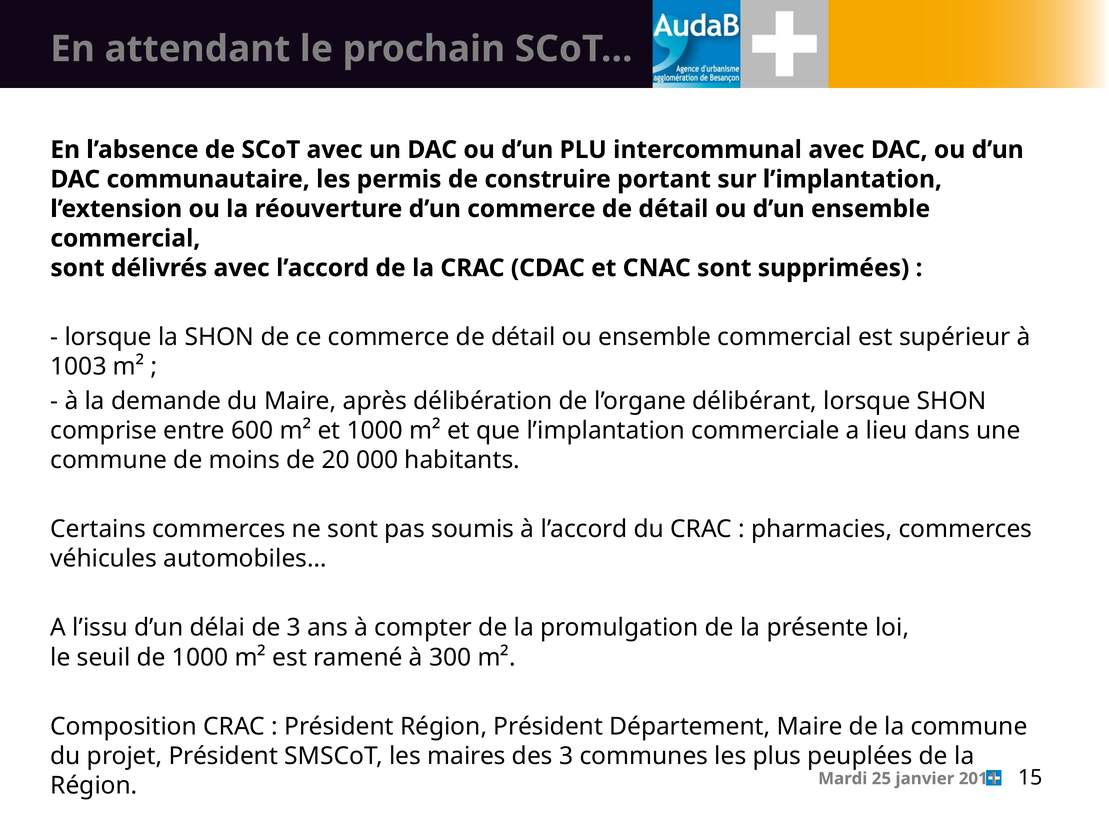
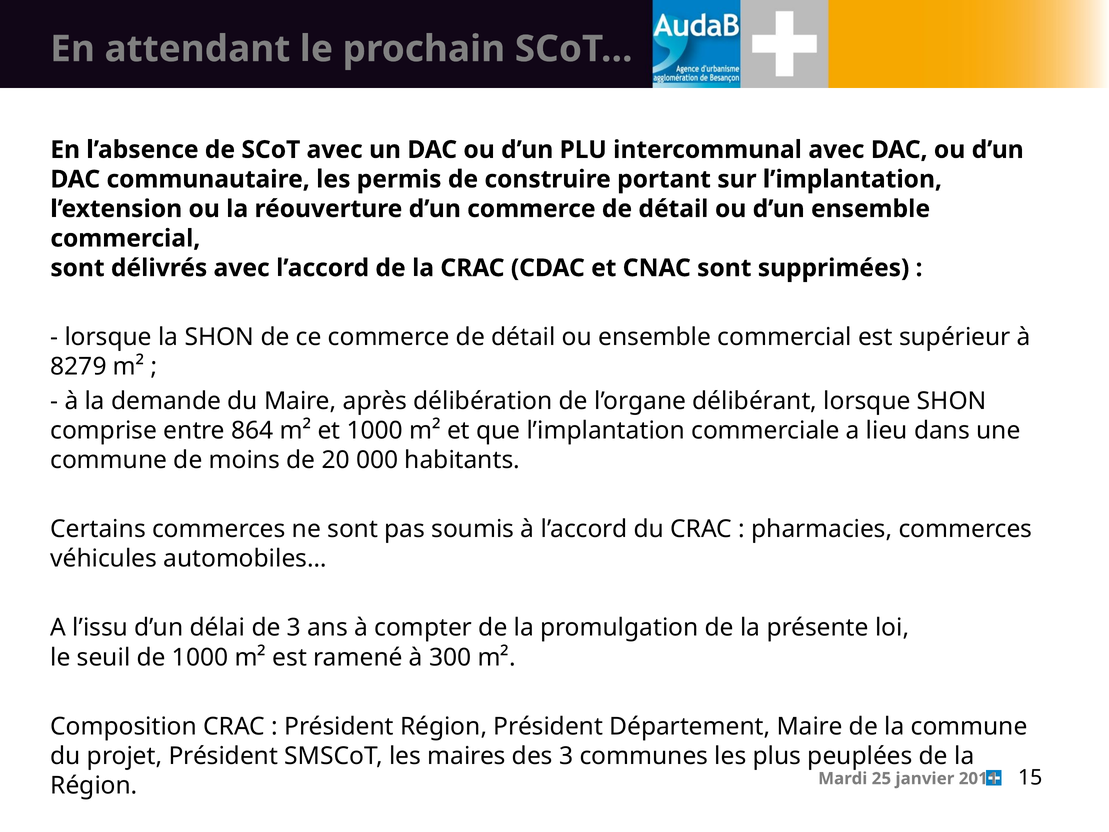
1003: 1003 -> 8279 (78, 366)
600: 600 -> 864 (252, 431)
